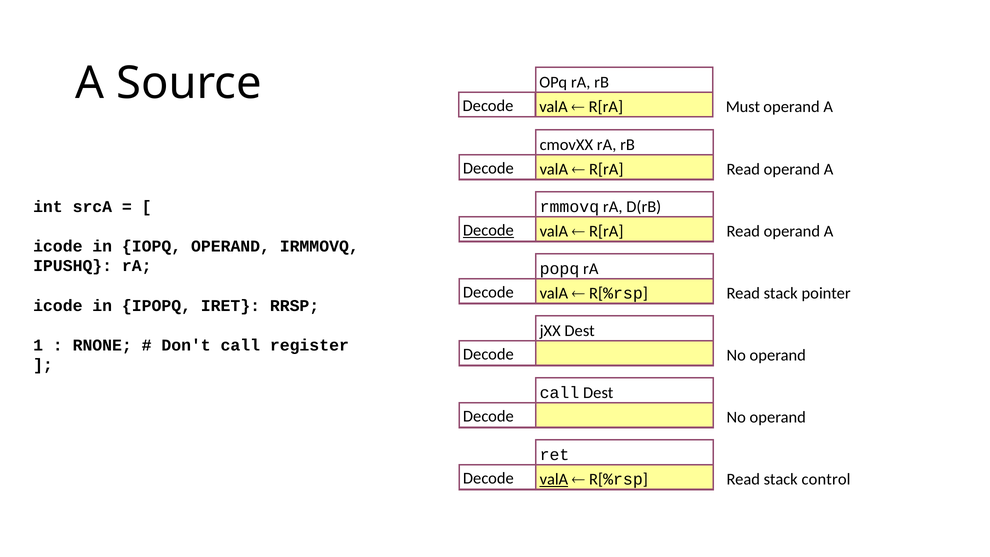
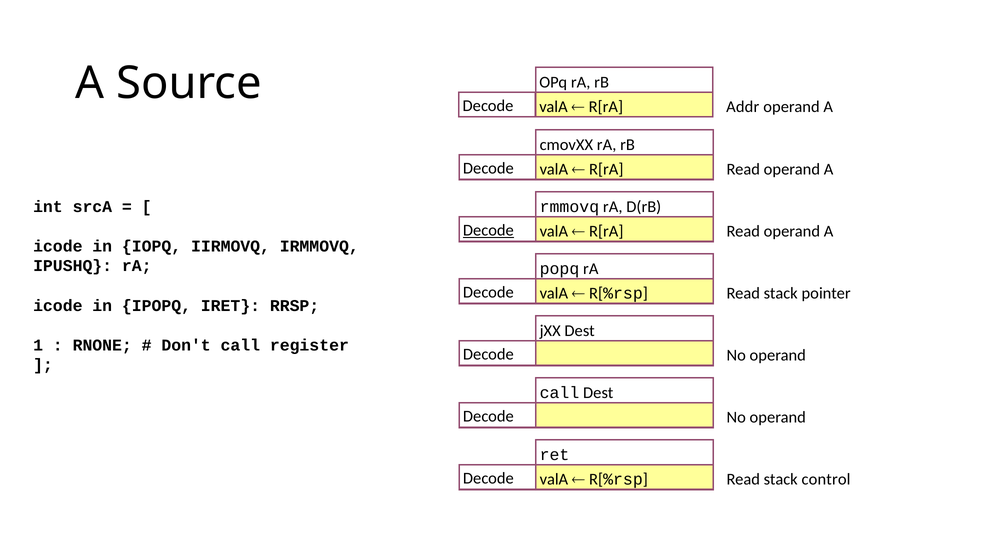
Must: Must -> Addr (743, 107)
IOPQ OPERAND: OPERAND -> IIRMOVQ (231, 246)
valA underline: present -> none (554, 479)
